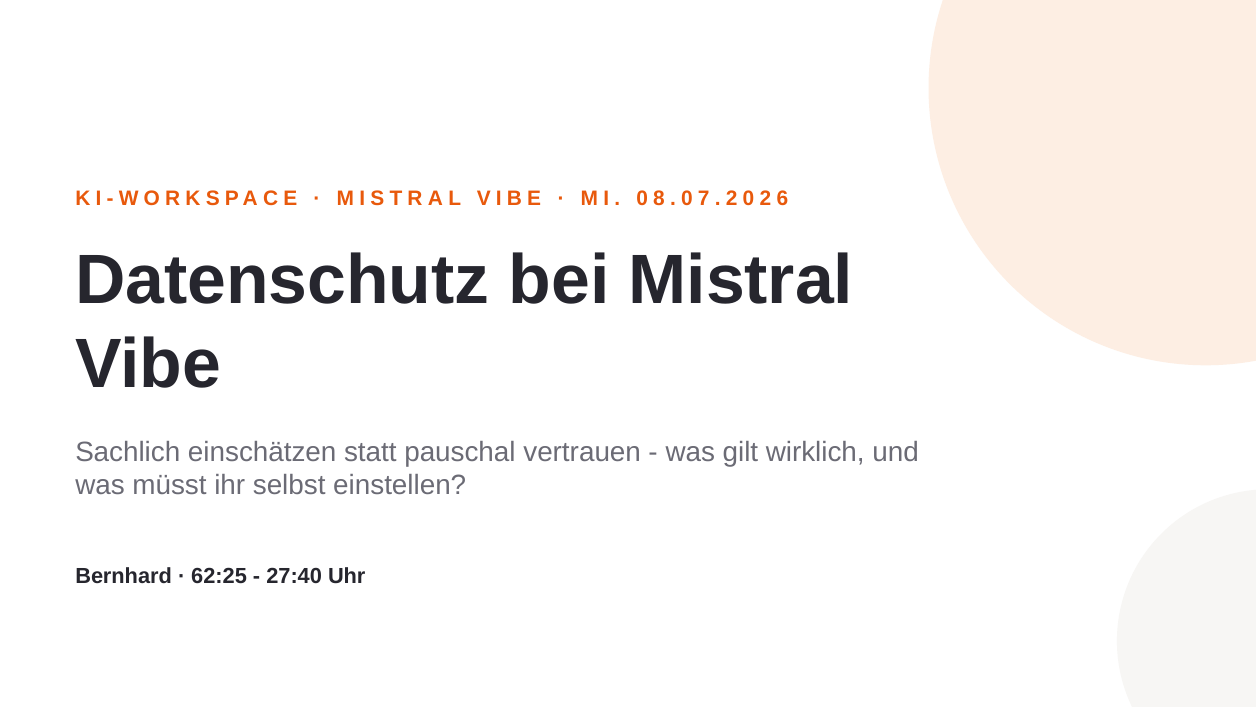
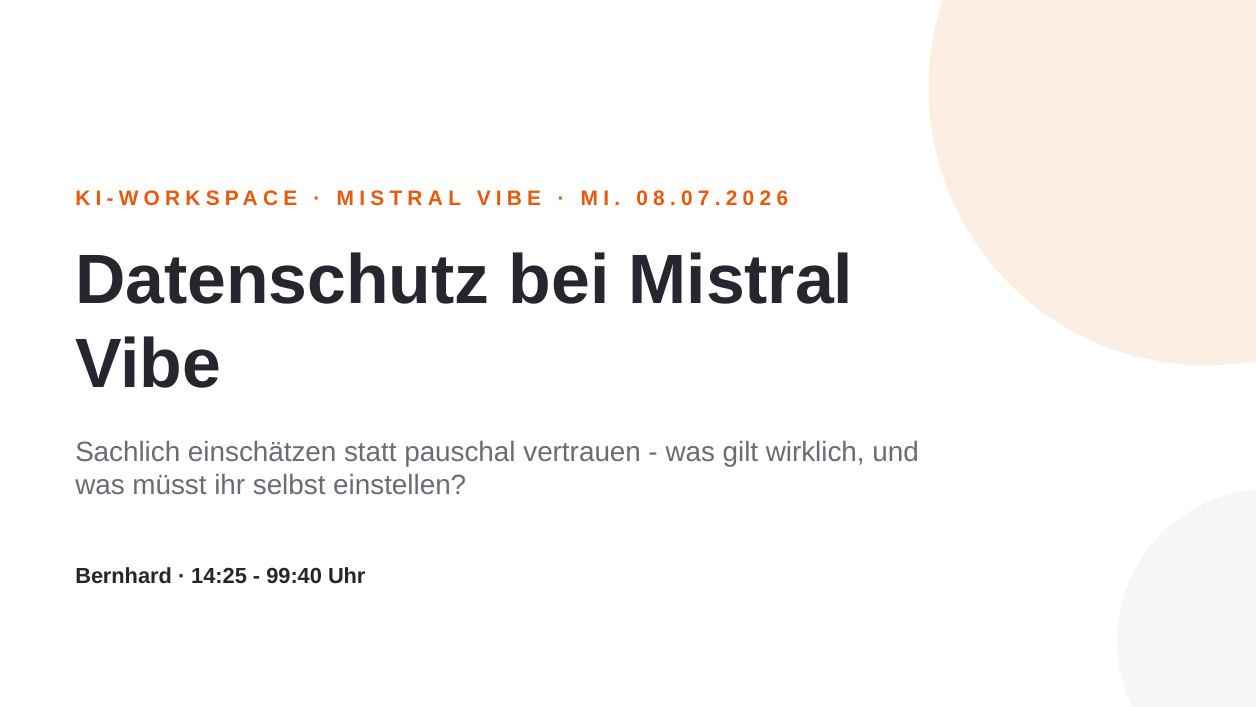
62:25: 62:25 -> 14:25 (219, 575)
27:40: 27:40 -> 99:40 (294, 575)
